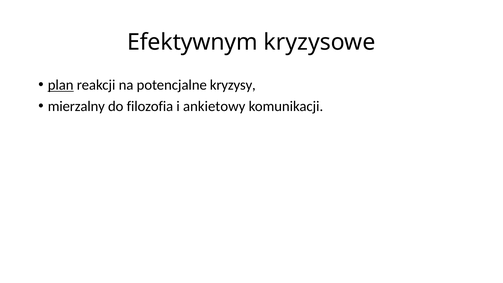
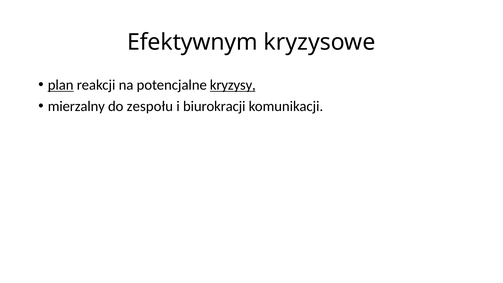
kryzysy underline: none -> present (233, 85)
filozofia: filozofia -> zespołu (150, 106)
ankietowy: ankietowy -> biurokracji (214, 106)
